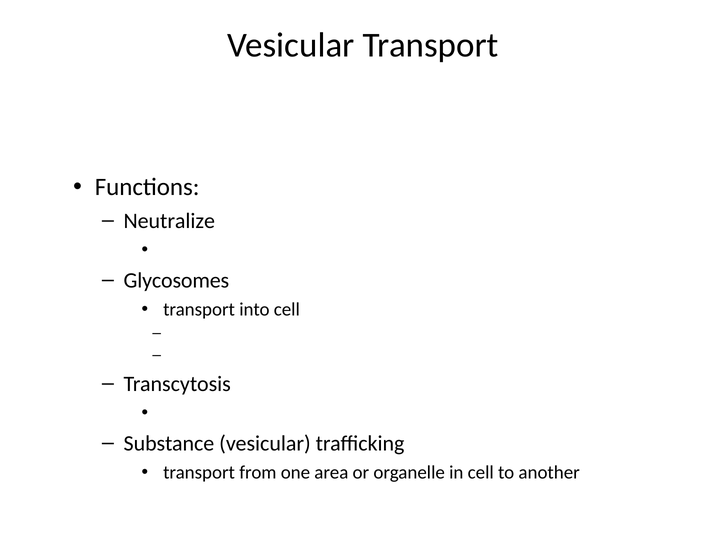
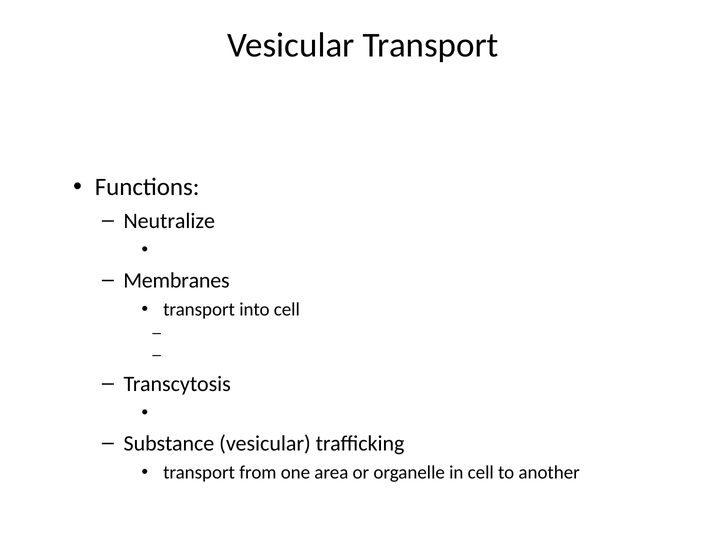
Glycosomes: Glycosomes -> Membranes (176, 280)
